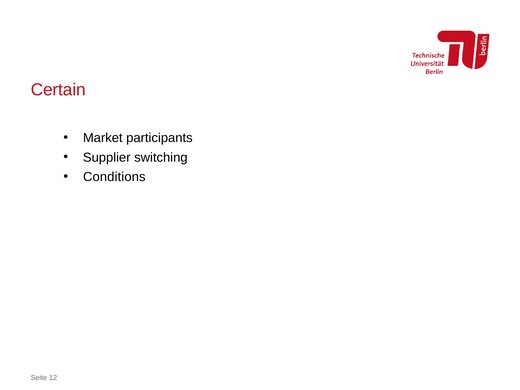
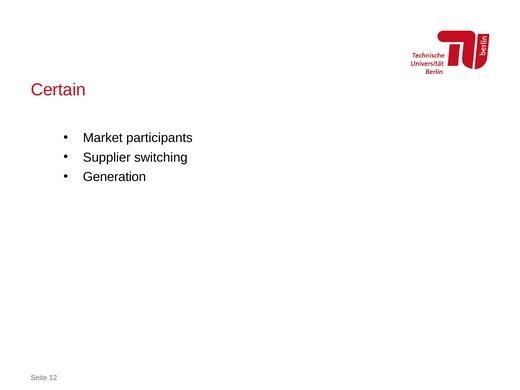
Conditions: Conditions -> Generation (114, 177)
